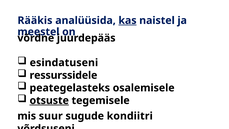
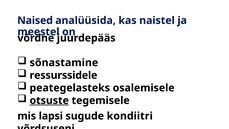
Rääkis: Rääkis -> Naised (35, 20)
kas underline: present -> none (128, 20)
esindatuseni: esindatuseni -> sõnastamine (64, 63)
suur: suur -> lapsi (51, 116)
